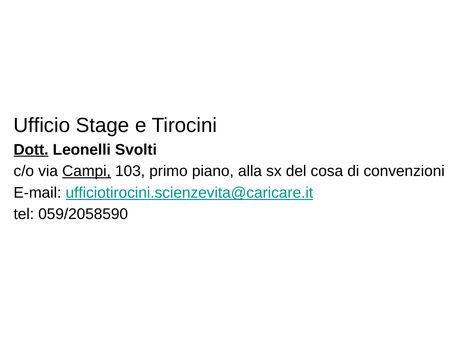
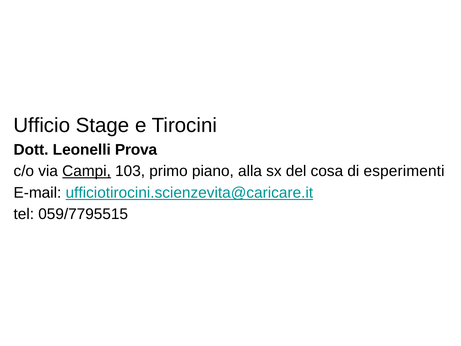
Dott underline: present -> none (31, 150)
Svolti: Svolti -> Prova (136, 150)
convenzioni: convenzioni -> esperimenti (404, 171)
059/2058590: 059/2058590 -> 059/7795515 (83, 214)
